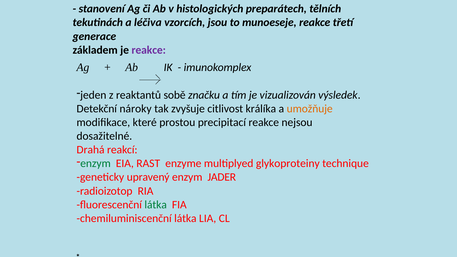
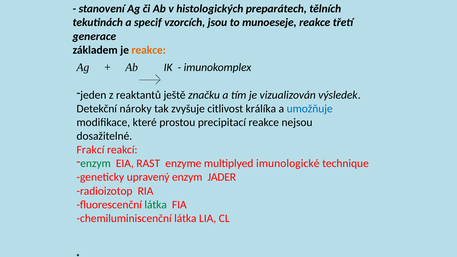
léčiva: léčiva -> specif (148, 23)
reakce colour: purple -> orange (149, 50)
sobě: sobě -> ještě (175, 95)
umožňuje colour: orange -> blue (310, 109)
Drahá: Drahá -> Frakcí (90, 150)
glykoproteiny: glykoproteiny -> imunologické (288, 164)
